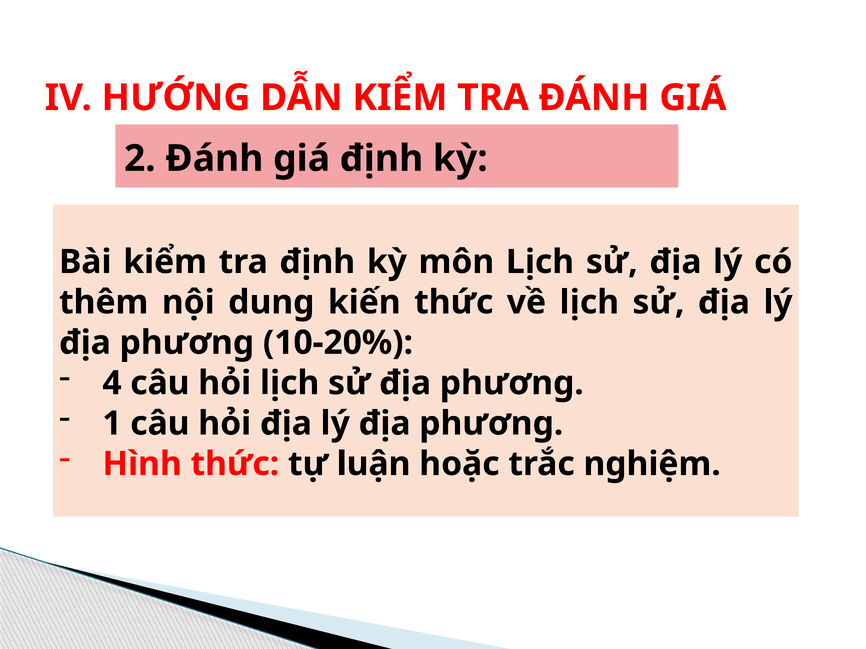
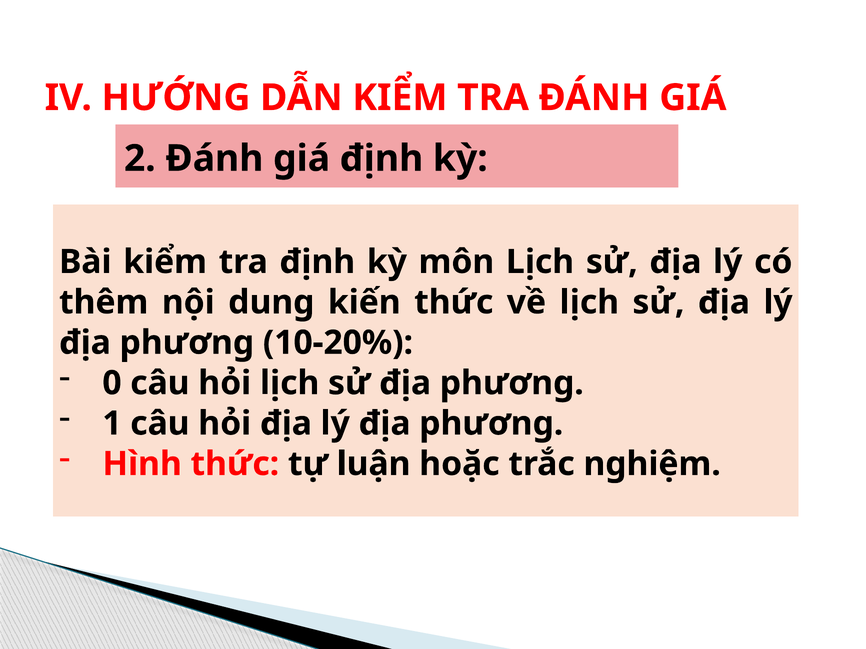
4: 4 -> 0 (112, 383)
